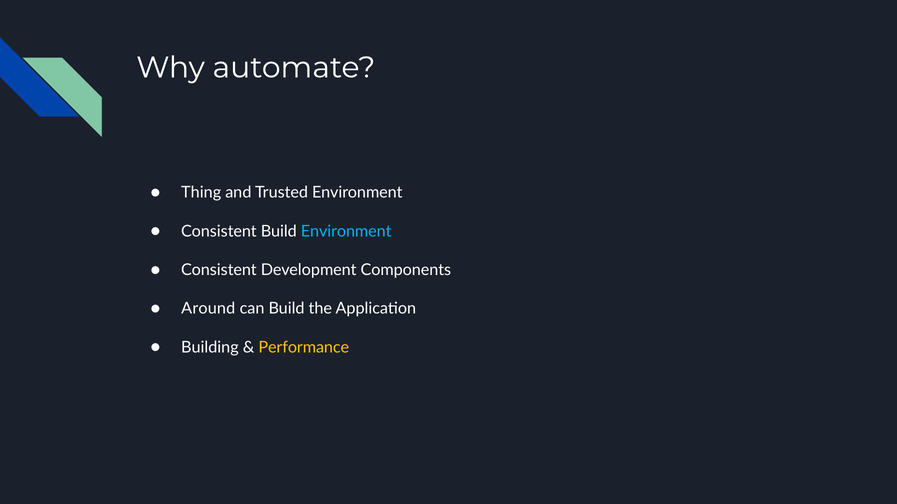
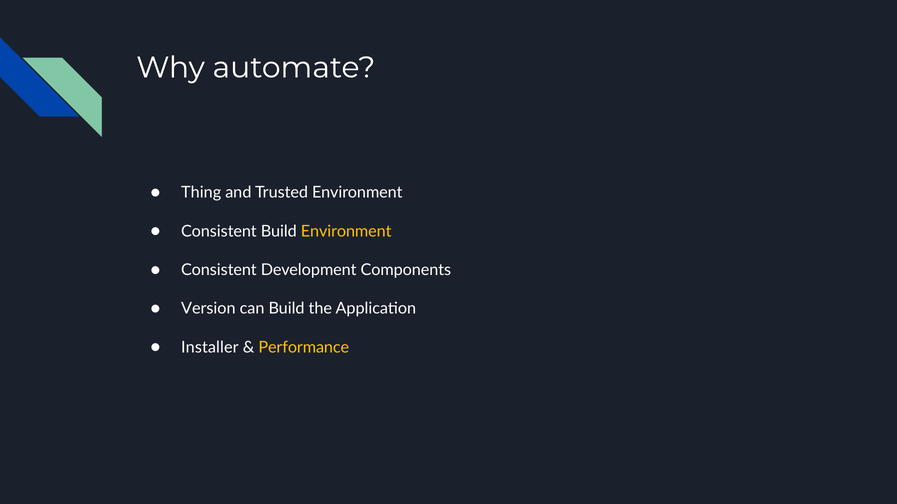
Environment colour: light blue -> yellow (346, 232)
Around: Around -> Version (208, 309)
Building: Building -> Installer (210, 348)
